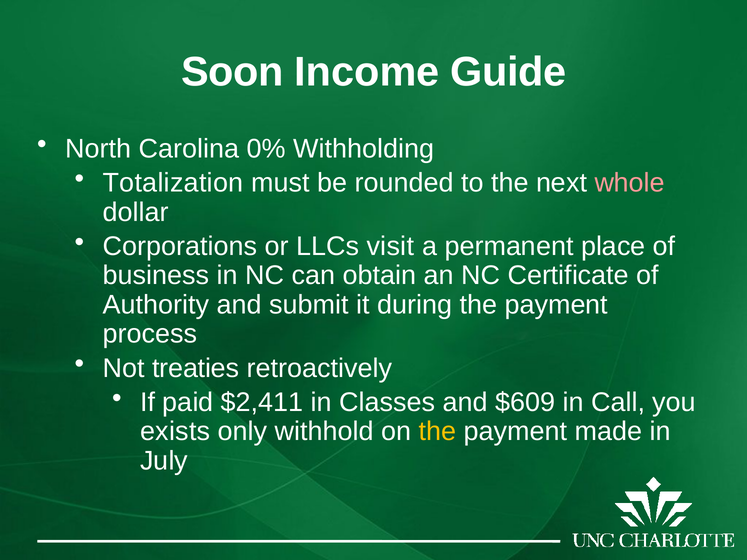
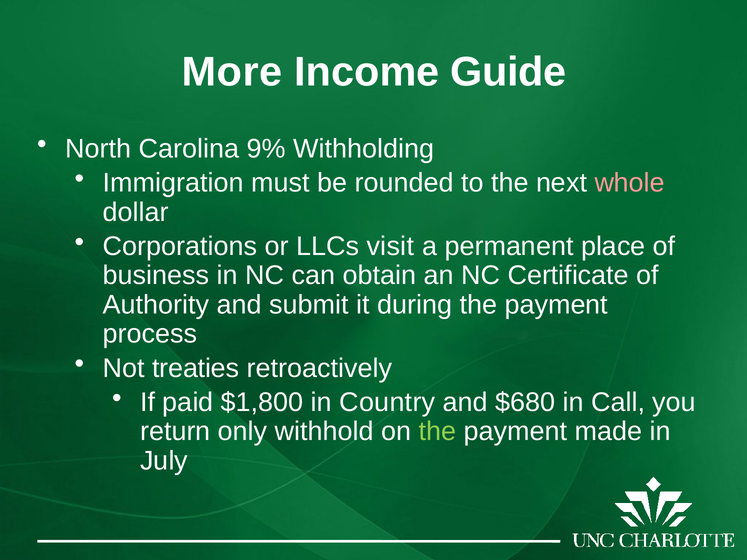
Soon: Soon -> More (232, 72)
0%: 0% -> 9% (266, 149)
Totalization: Totalization -> Immigration (173, 183)
$2,411: $2,411 -> $1,800 (262, 403)
Classes: Classes -> Country (387, 403)
$609: $609 -> $680 (525, 403)
exists: exists -> return (175, 432)
the colour: yellow -> light green (438, 432)
